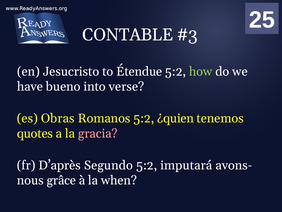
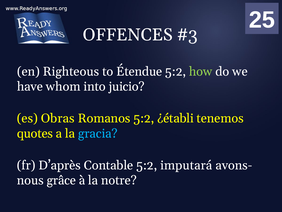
CONTABLE: CONTABLE -> OFFENCES (128, 35)
Jesucristo: Jesucristo -> Righteous (71, 71)
bueno: bueno -> whom (63, 86)
verse: verse -> juicio (127, 86)
¿quien: ¿quien -> ¿établi (176, 118)
gracia colour: pink -> light blue (98, 133)
Segundo: Segundo -> Contable (109, 165)
when: when -> notre (119, 180)
